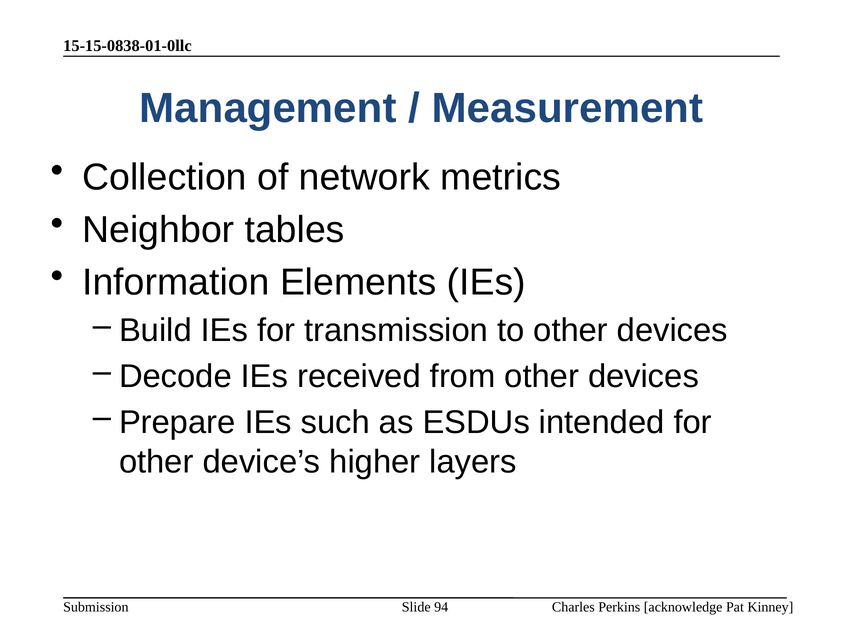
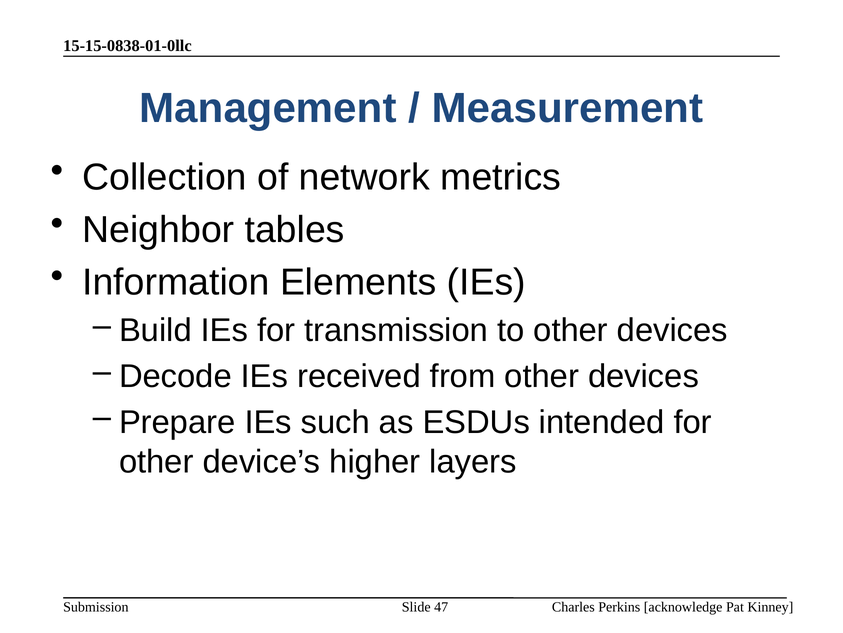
94: 94 -> 47 (441, 606)
